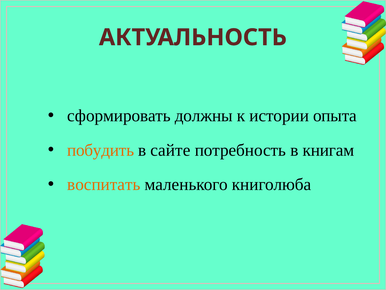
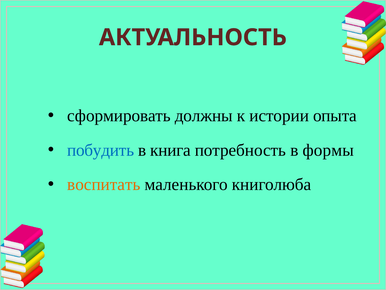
побудить colour: orange -> blue (101, 150)
сайте: сайте -> книга (171, 150)
книгам: книгам -> формы (328, 150)
